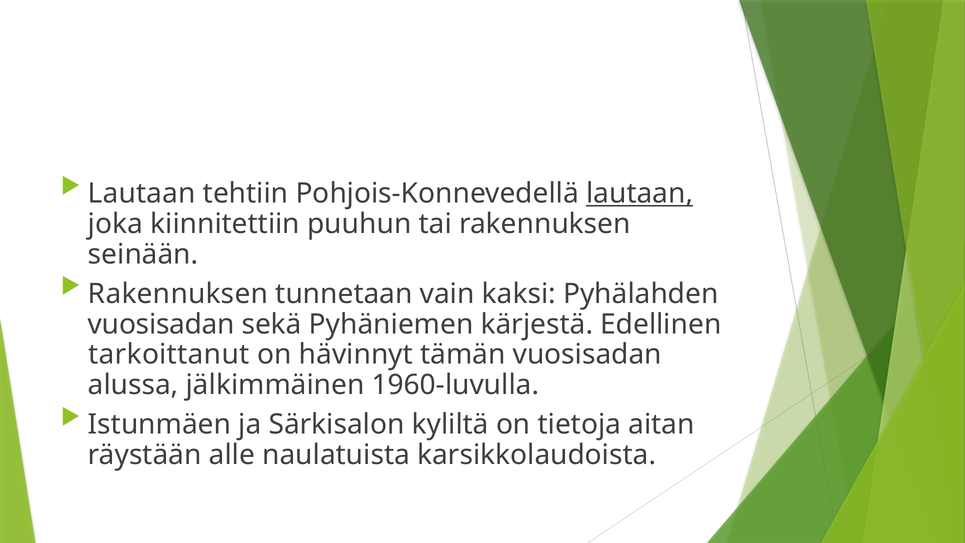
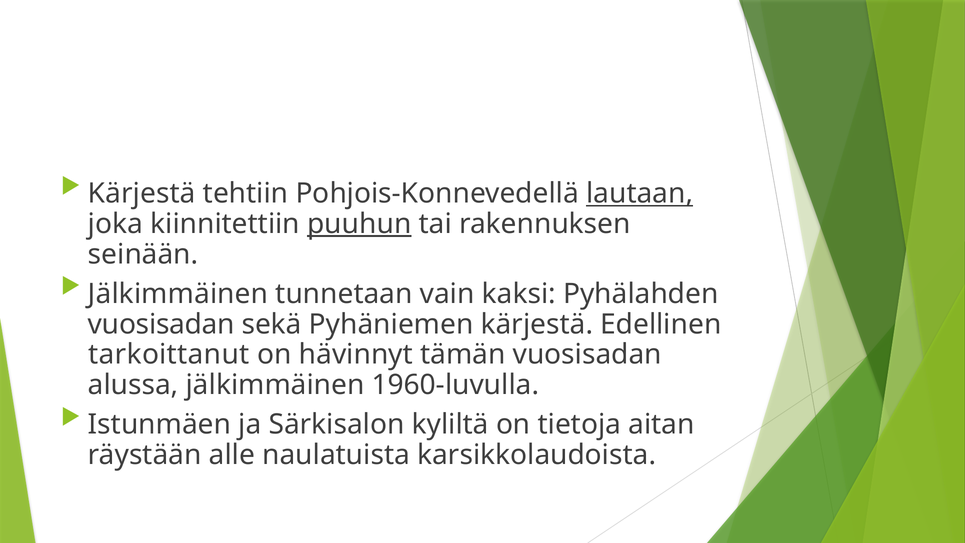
Lautaan: Lautaan -> Kärjestä (142, 194)
puuhun underline: none -> present (359, 224)
Rakennuksen: Rakennuksen -> Jälkimmäinen (178, 294)
